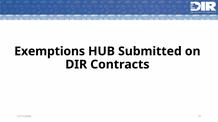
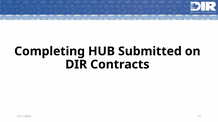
Exemptions: Exemptions -> Completing (50, 52)
